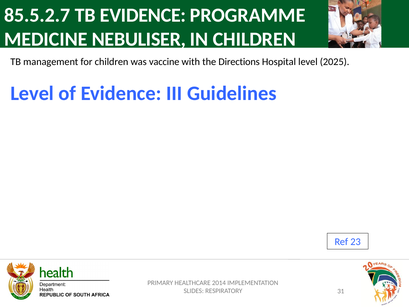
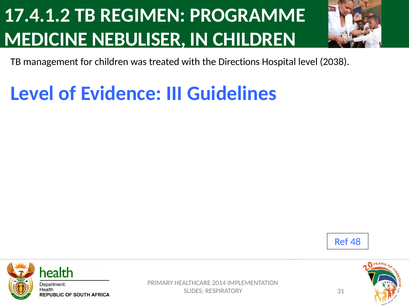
85.5.2.7: 85.5.2.7 -> 17.4.1.2 (37, 15)
TB EVIDENCE: EVIDENCE -> REGIMEN (143, 15)
vaccine: vaccine -> treated (164, 62)
2025: 2025 -> 2038 (335, 62)
23: 23 -> 48 (356, 242)
